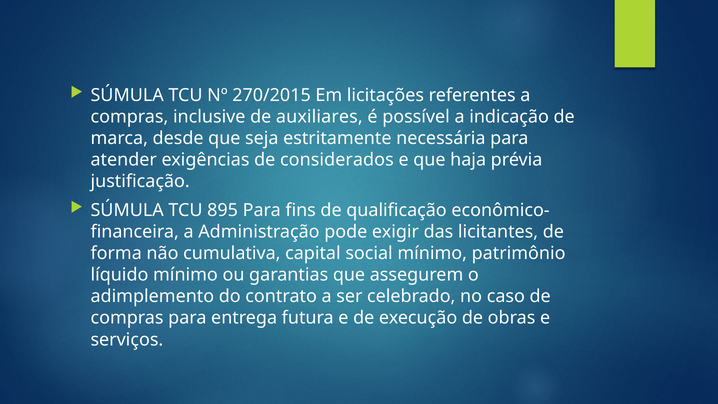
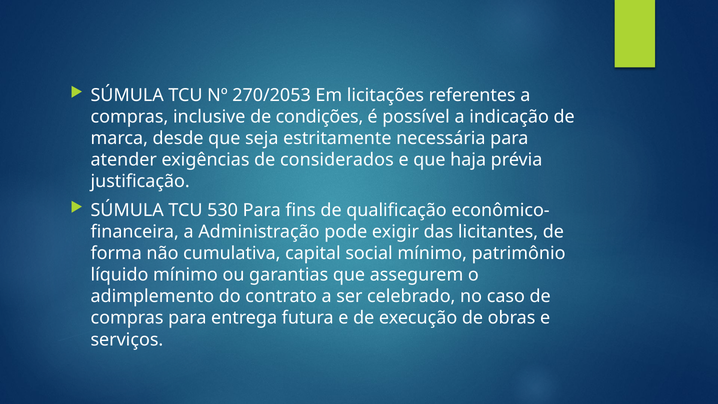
270/2015: 270/2015 -> 270/2053 (272, 95)
auxiliares: auxiliares -> condições (319, 117)
895: 895 -> 530 (223, 210)
